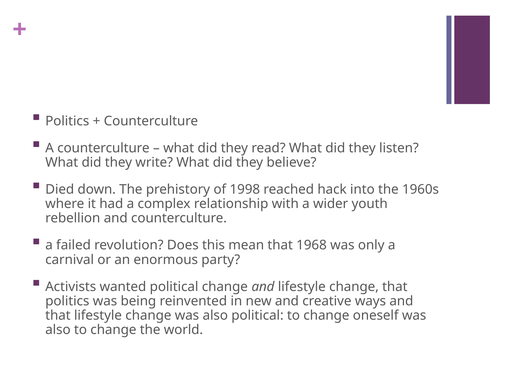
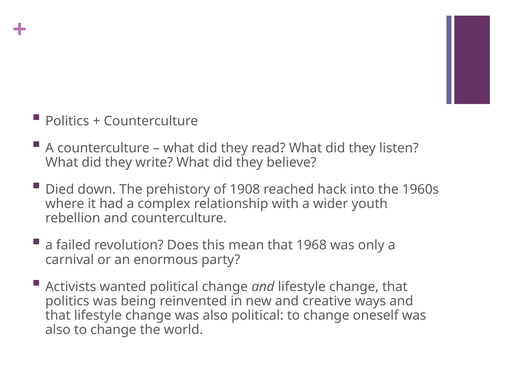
1998: 1998 -> 1908 (245, 190)
